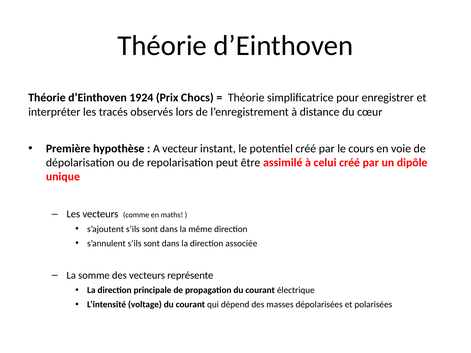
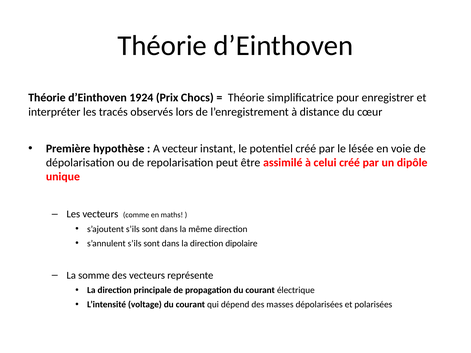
cours: cours -> lésée (361, 149)
associée: associée -> dipolaire (241, 244)
